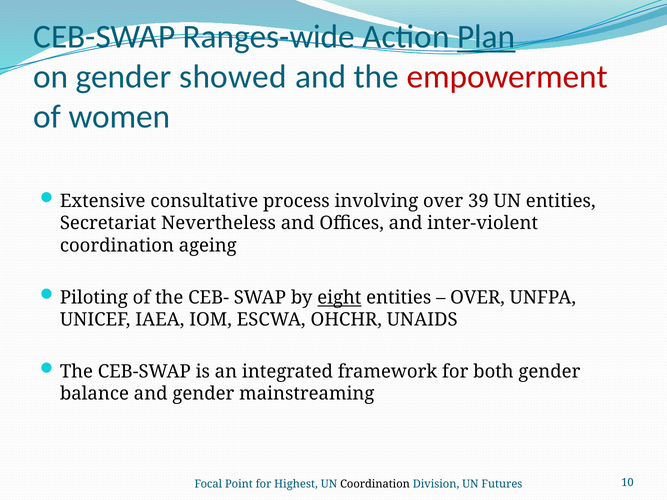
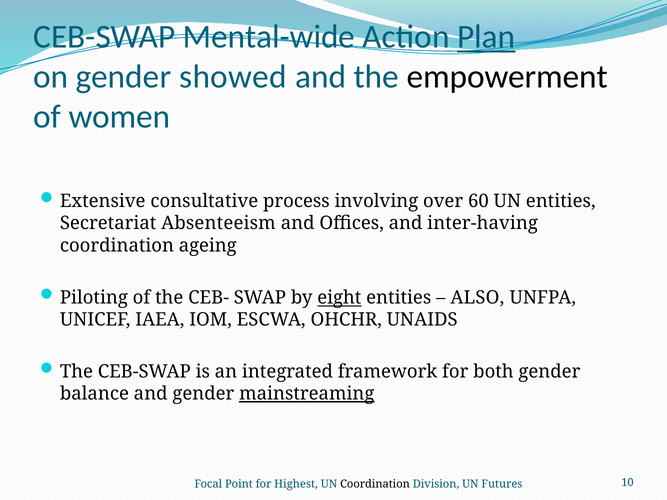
Ranges-wide: Ranges-wide -> Mental-wide (269, 37)
empowerment colour: red -> black (507, 77)
39: 39 -> 60 (478, 201)
Nevertheless: Nevertheless -> Absenteeism (218, 223)
inter-violent: inter-violent -> inter-having (483, 223)
OVER: OVER -> ALSO (477, 298)
mainstreaming underline: none -> present (307, 394)
